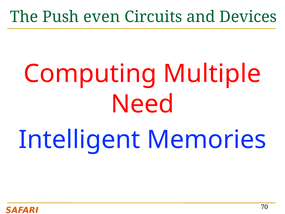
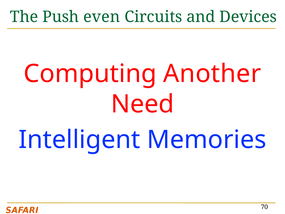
Multiple: Multiple -> Another (212, 74)
